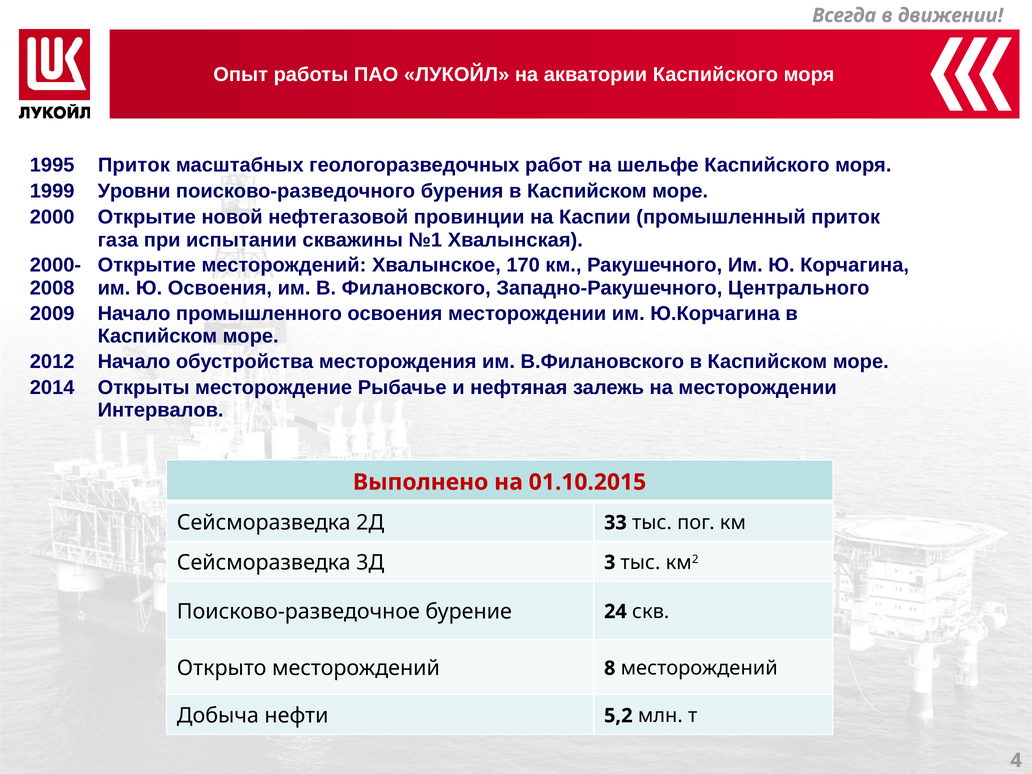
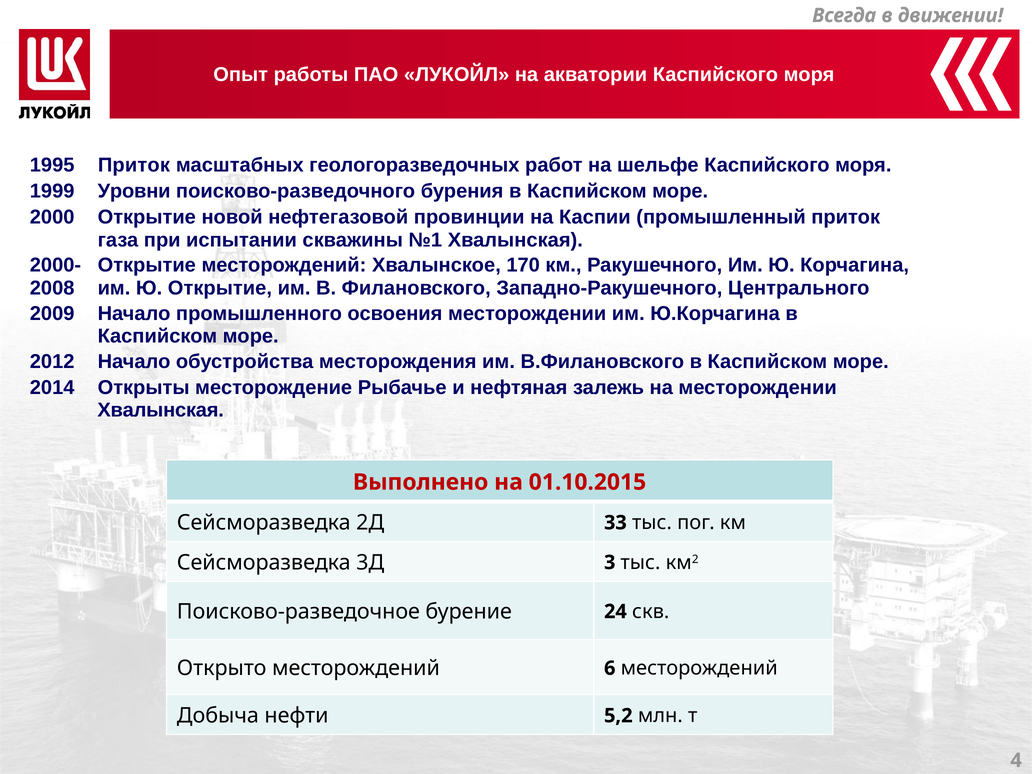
Ю Освоения: Освоения -> Открытие (220, 288)
Интервалов: Интервалов -> Хвалынская (161, 410)
8: 8 -> 6 (610, 668)
